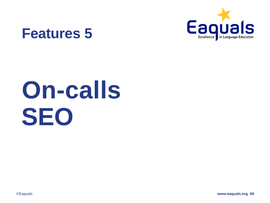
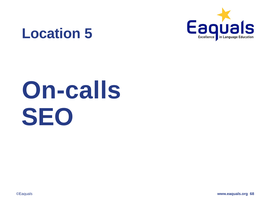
Features: Features -> Location (51, 33)
